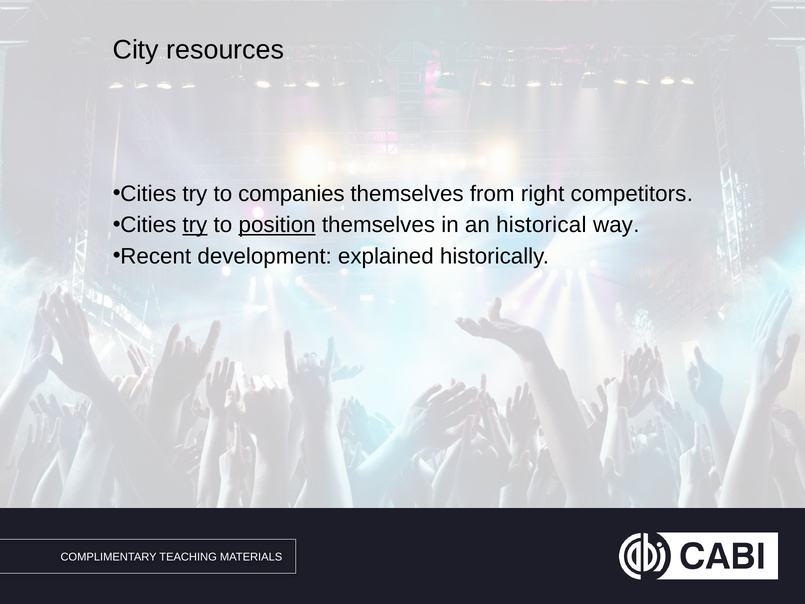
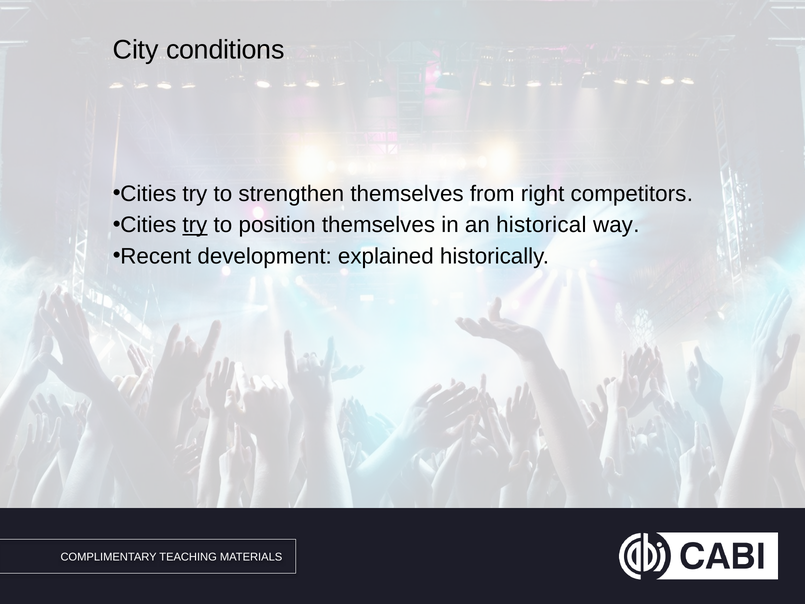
resources: resources -> conditions (225, 50)
companies: companies -> strengthen (291, 194)
position underline: present -> none (277, 225)
